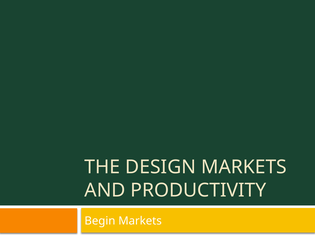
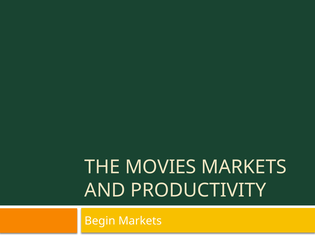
DESIGN: DESIGN -> MOVIES (161, 167)
